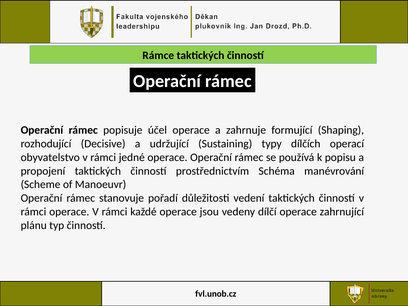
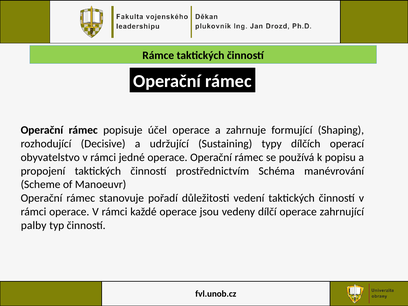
plánu: plánu -> palby (34, 225)
